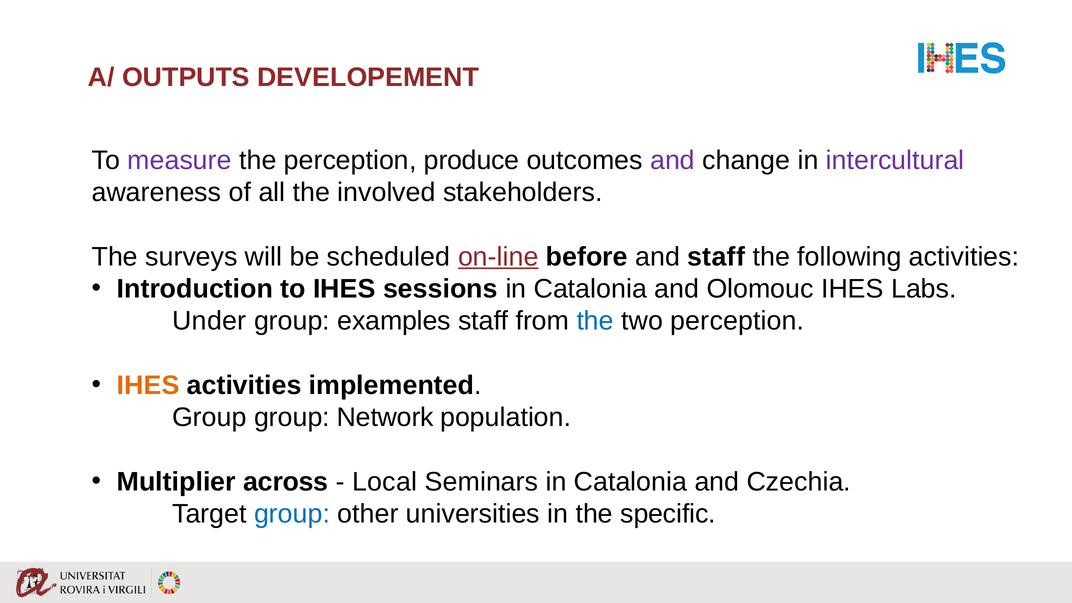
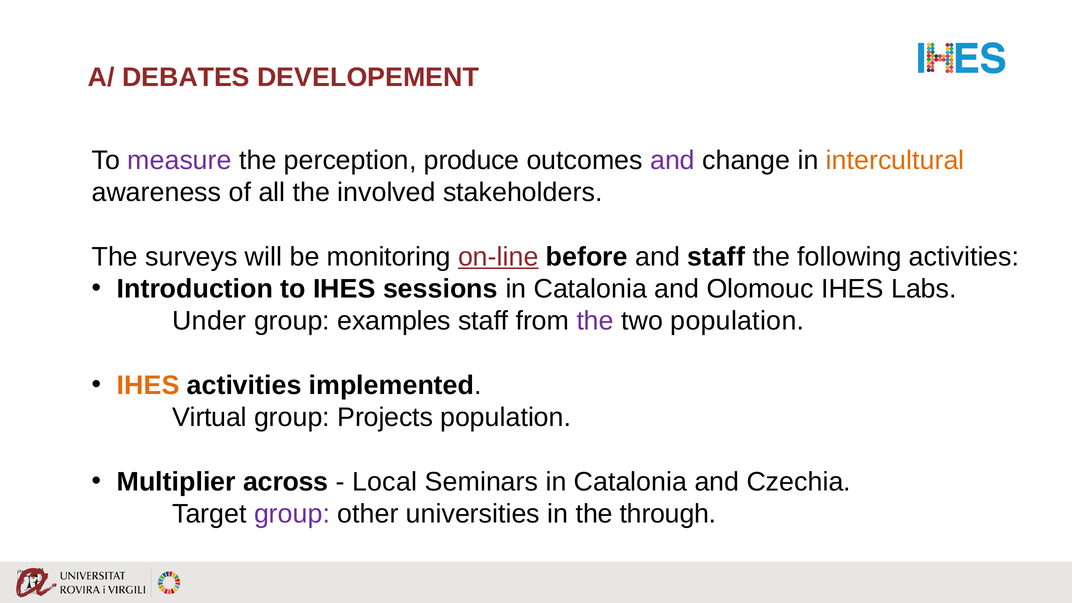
OUTPUTS: OUTPUTS -> DEBATES (186, 77)
intercultural colour: purple -> orange (895, 160)
scheduled: scheduled -> monitoring (389, 257)
the colour: blue -> purple (595, 321)
two perception: perception -> population (737, 321)
Group: Group -> Virtual (209, 417)
Network: Network -> Projects (385, 417)
group colour: blue -> purple (292, 514)
specific: specific -> through (668, 514)
